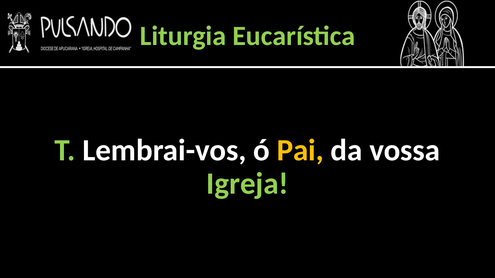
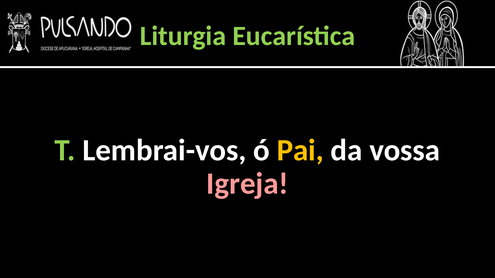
Igreja colour: light green -> pink (247, 184)
